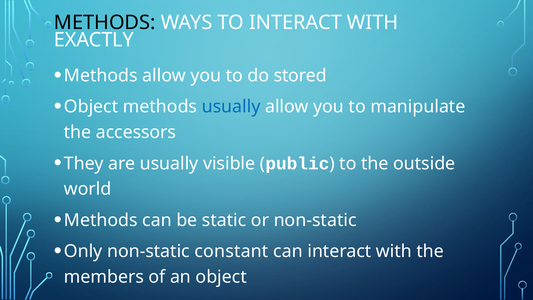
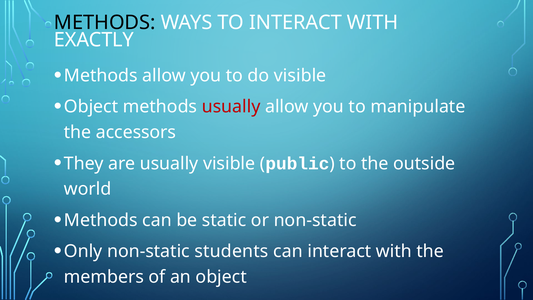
do stored: stored -> visible (300, 76)
usually colour: blue -> red (231, 107)
constant: constant -> students (231, 251)
